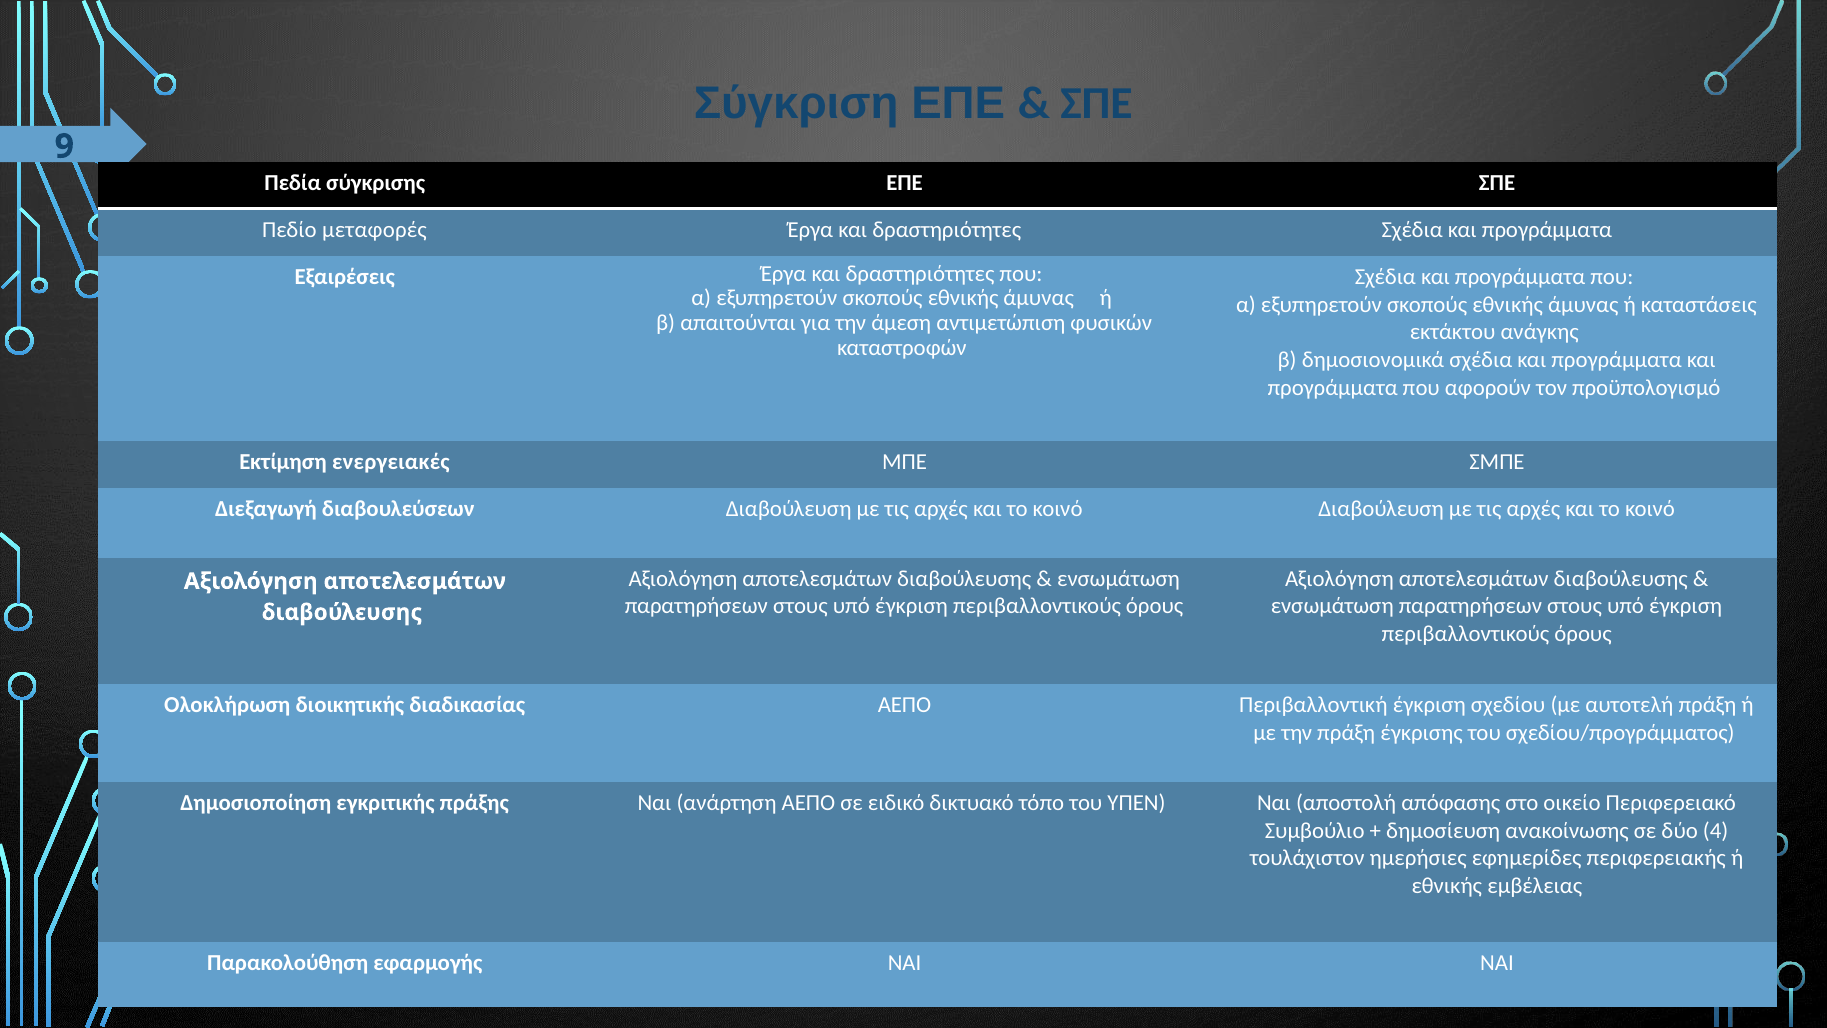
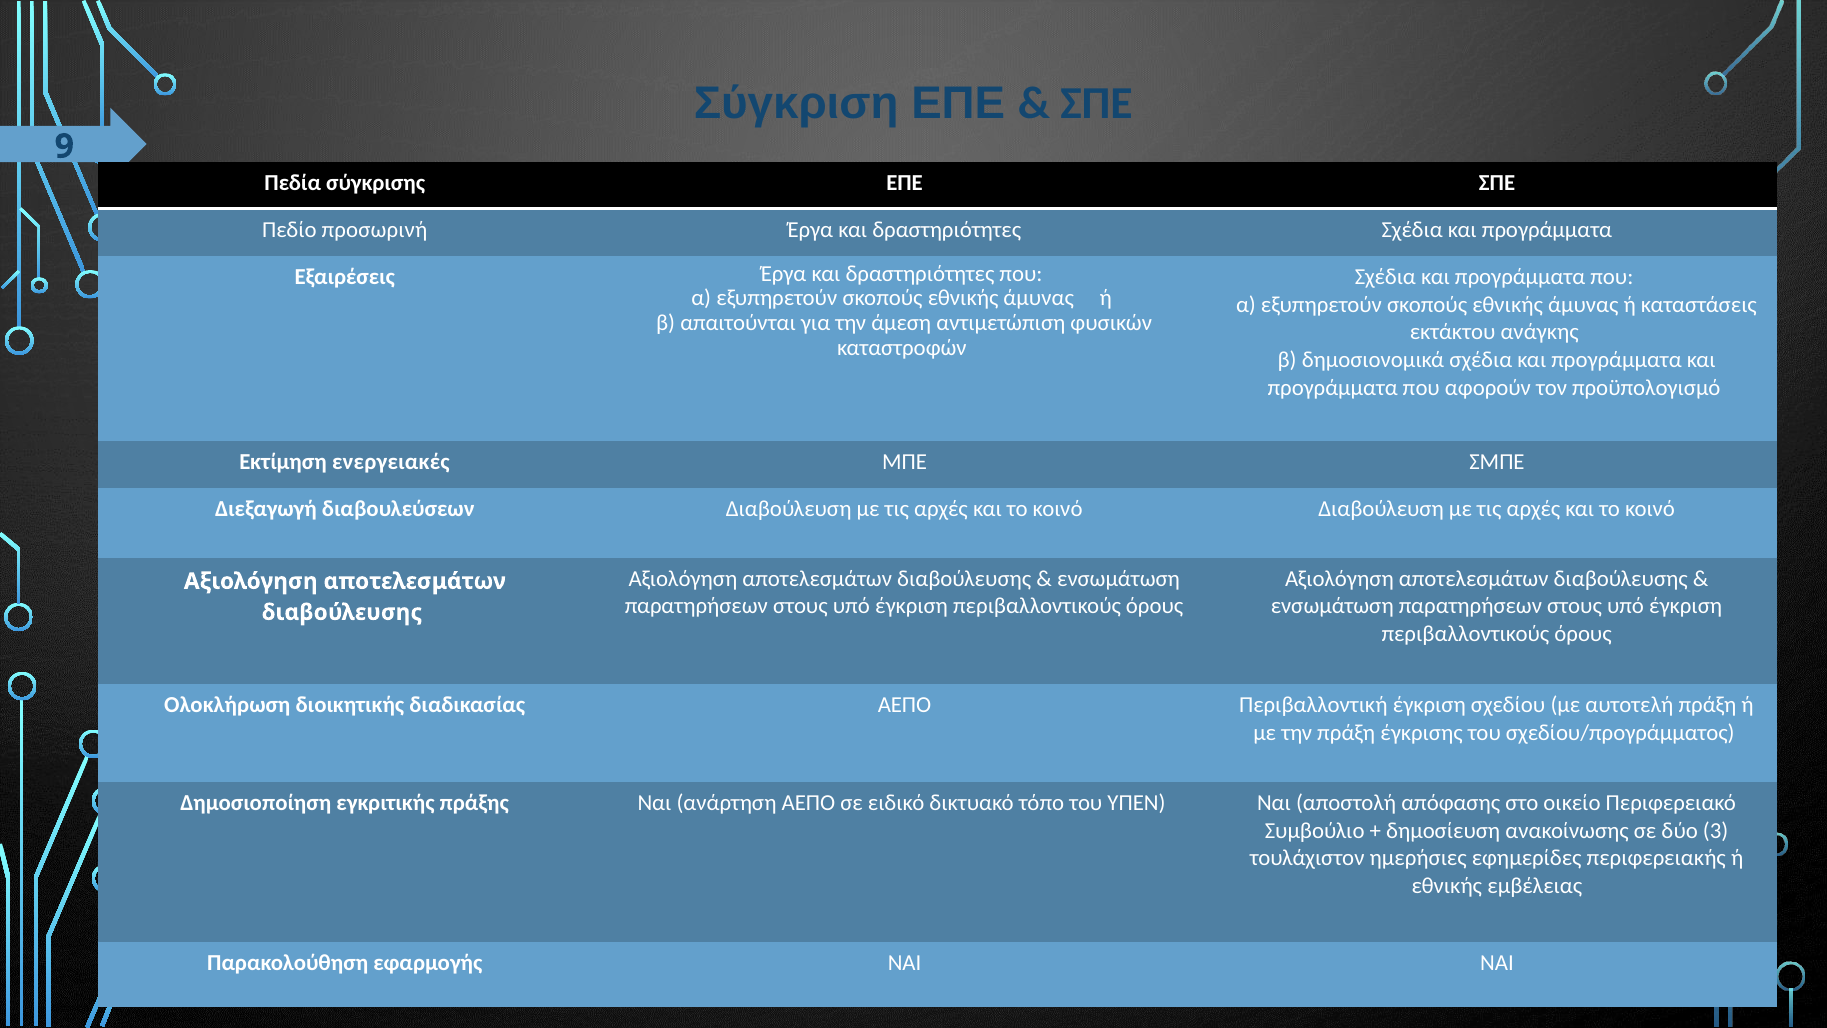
μεταφορές: μεταφορές -> προσωρινή (375, 230)
4: 4 -> 3 (1716, 830)
